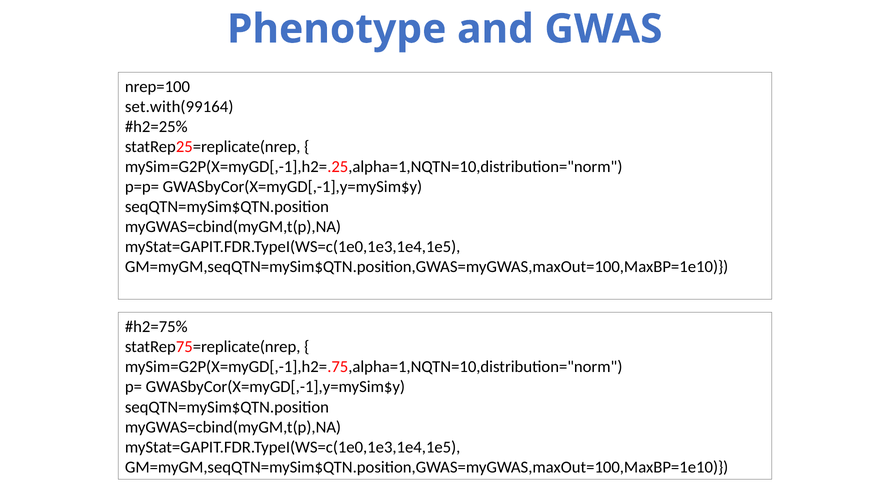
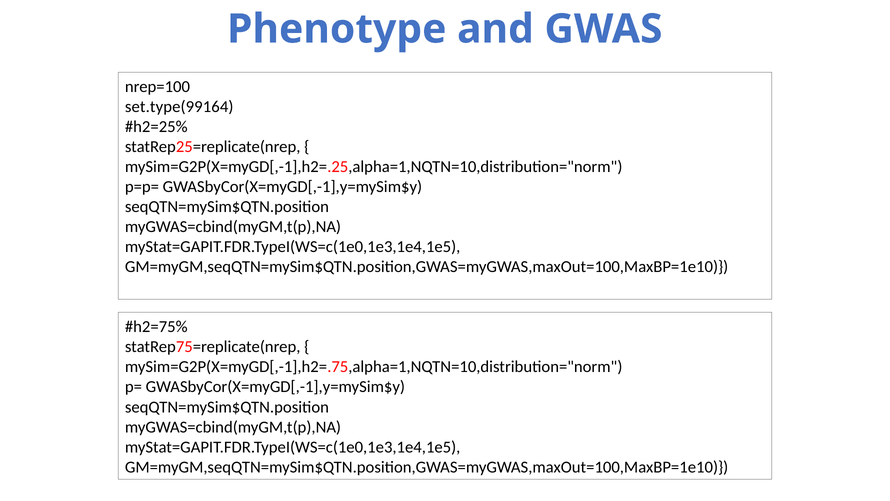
set.with(99164: set.with(99164 -> set.type(99164 (179, 106)
